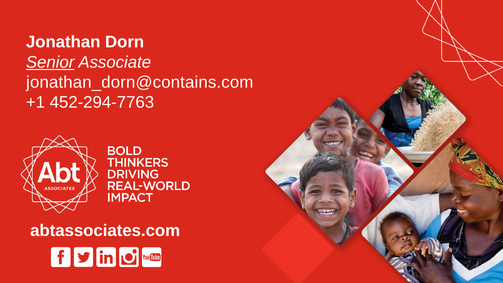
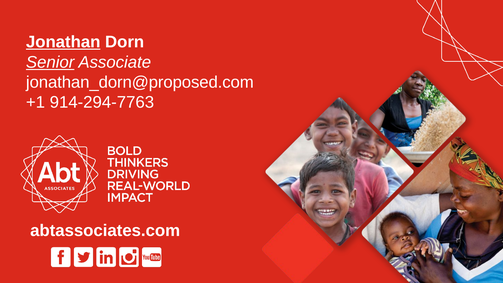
Jonathan underline: none -> present (63, 42)
jonathan_dorn@contains.com: jonathan_dorn@contains.com -> jonathan_dorn@proposed.com (140, 82)
452-294-7763: 452-294-7763 -> 914-294-7763 (102, 102)
